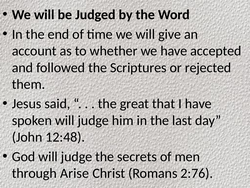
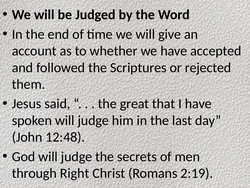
Arise: Arise -> Right (75, 173)
2:76: 2:76 -> 2:19 (197, 173)
